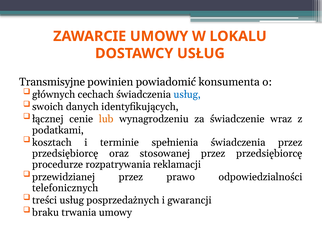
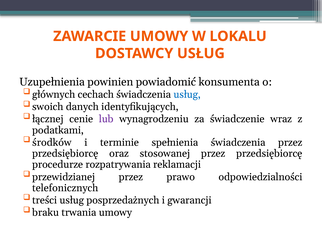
Transmisyjne: Transmisyjne -> Uzupełnienia (52, 82)
lub colour: orange -> purple (106, 119)
kosztach: kosztach -> środków (52, 143)
